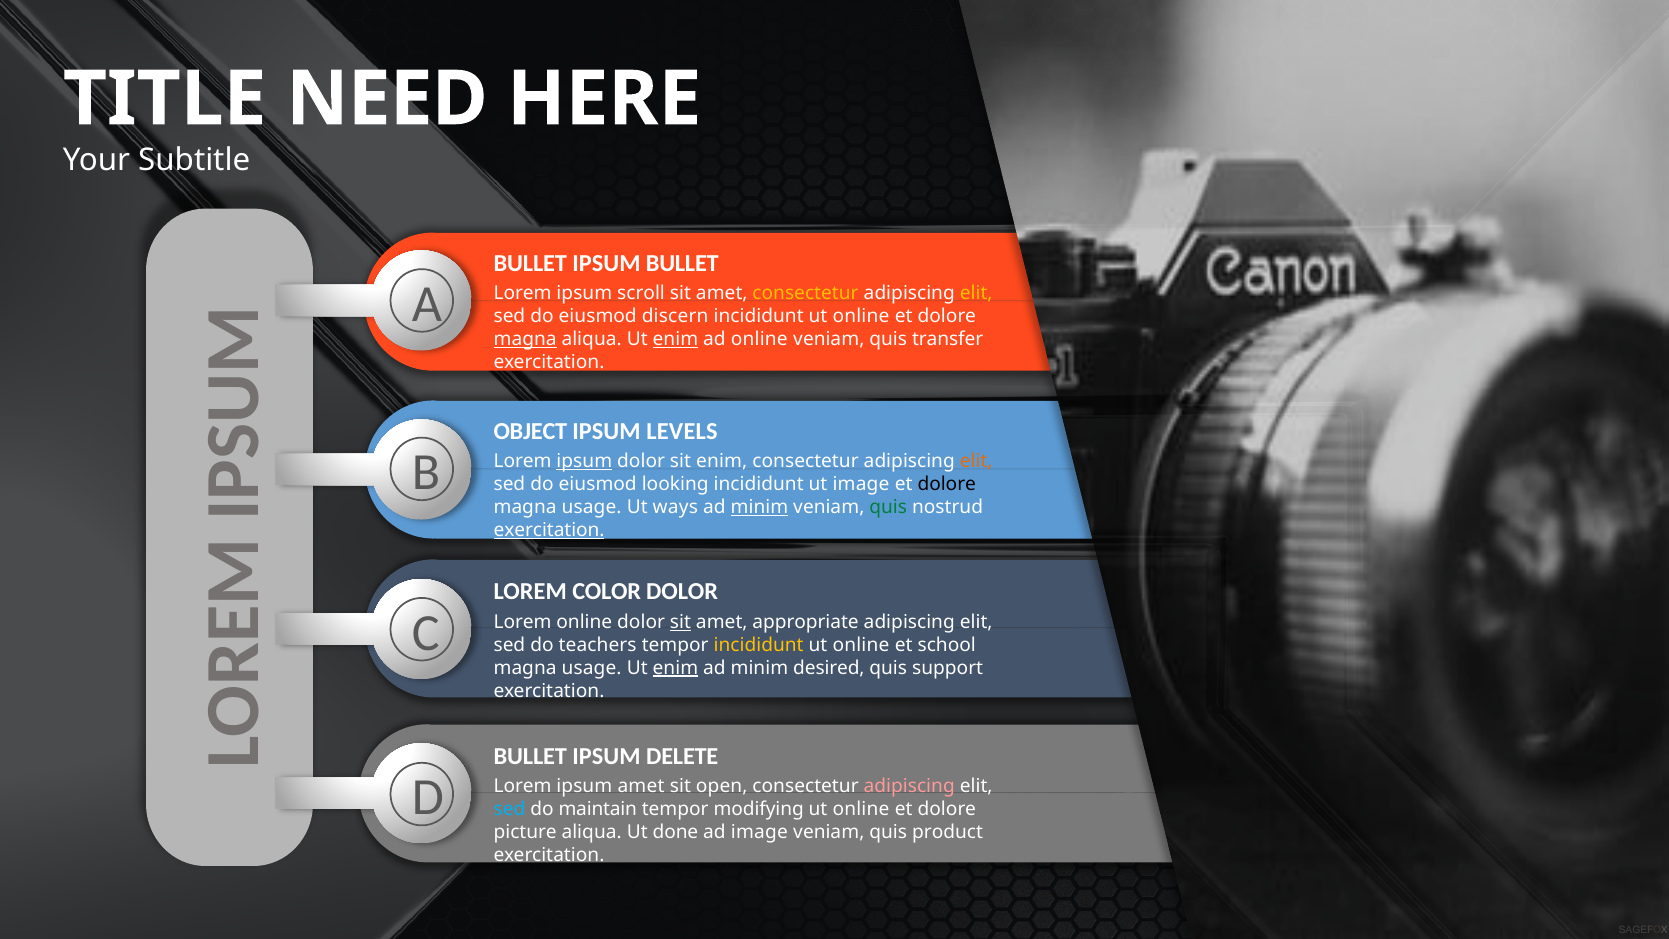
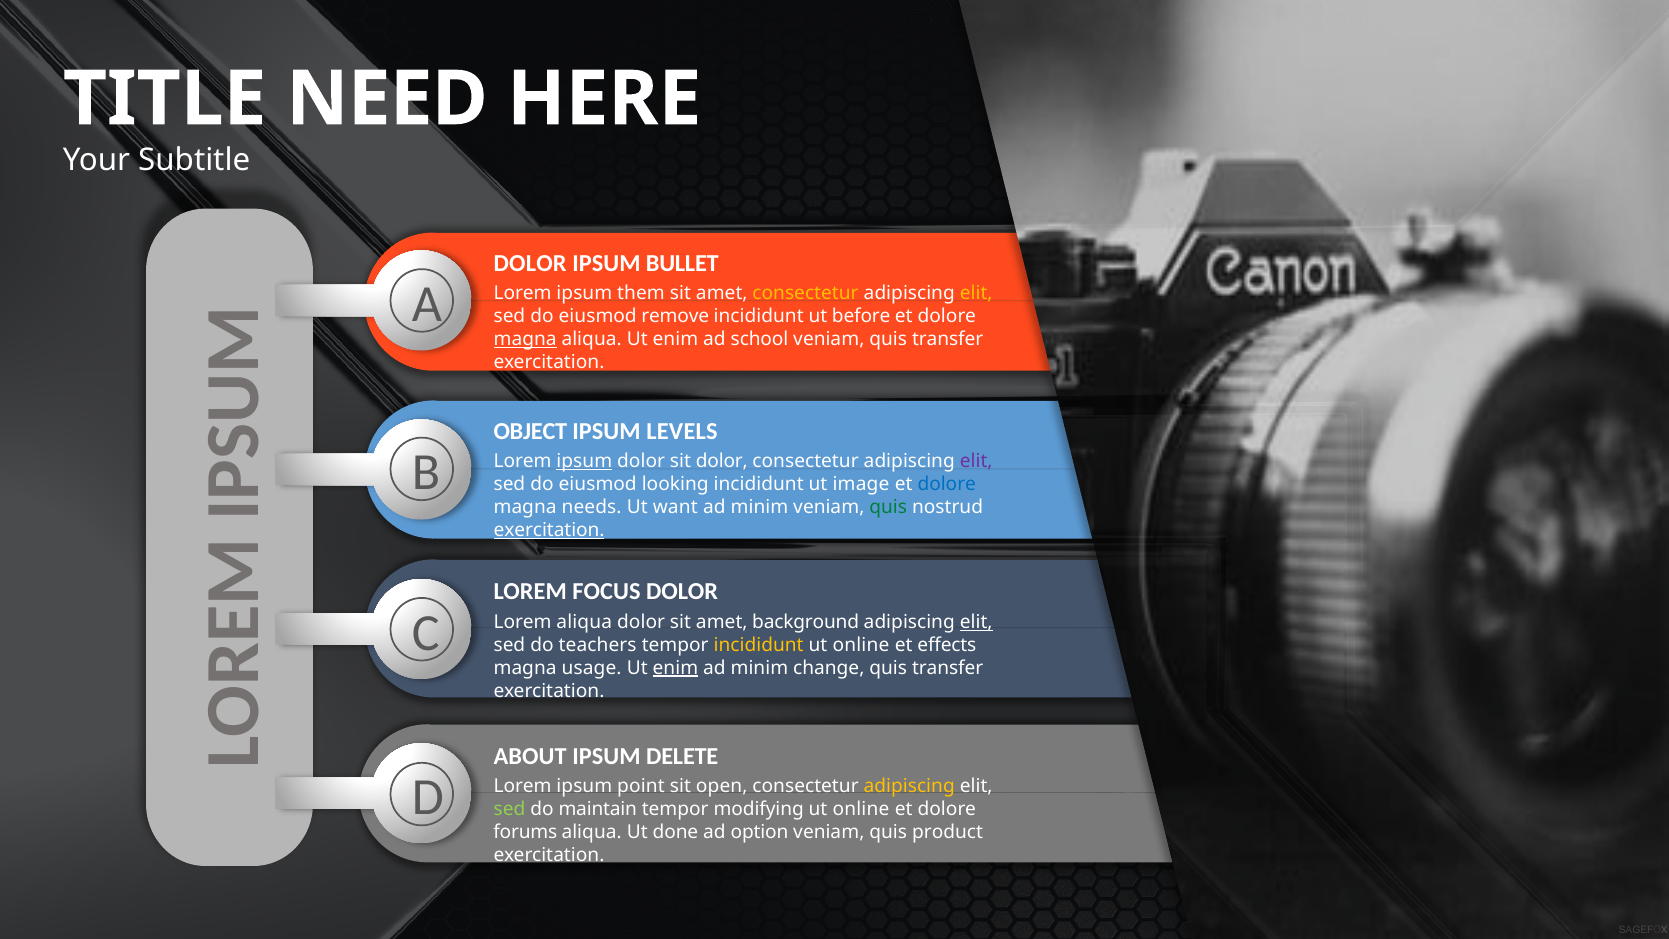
BULLET: BULLET -> DOLOR (530, 263)
scroll: scroll -> them (641, 293)
discern: discern -> remove (675, 316)
online: online -> before (861, 316)
enim underline: present -> none (675, 339)
ad online: online -> school (760, 339)
sit enim: enim -> dolor (722, 461)
elit colour: orange -> purple (976, 461)
dolore colour: black -> blue (947, 484)
usage: usage -> needs (592, 507)
ways: ways -> want (675, 507)
minim underline: present -> none (759, 507)
COLOR: COLOR -> FOCUS (606, 592)
Lorem online: online -> aliqua (584, 622)
sit underline: present -> none (680, 622)
appropriate: appropriate -> background (806, 622)
elit underline: none -> present (976, 622)
school: school -> effects (947, 645)
desired: desired -> change (829, 668)
support: support -> transfer (948, 668)
BULLET: BULLET -> ABOUT (530, 757)
ipsum amet: amet -> point (641, 787)
adipiscing colour: pink -> yellow (909, 787)
sed colour: light blue -> light green (509, 809)
picture: picture -> forums (525, 832)
ad image: image -> option (760, 832)
